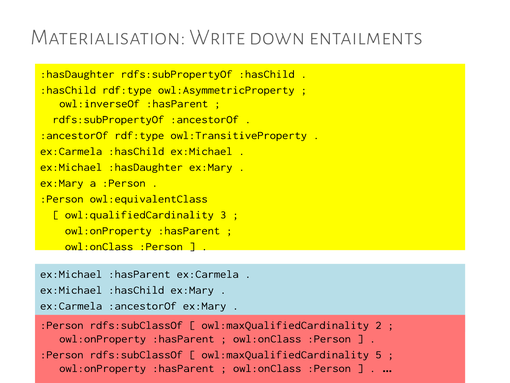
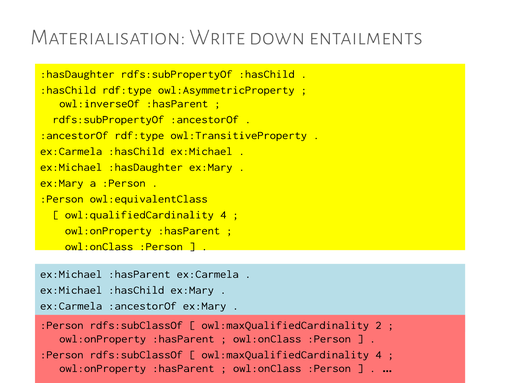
owl:qualifiedCardinality 3: 3 -> 4 (223, 214)
owl:maxQualifiedCardinality 5: 5 -> 4 (378, 354)
